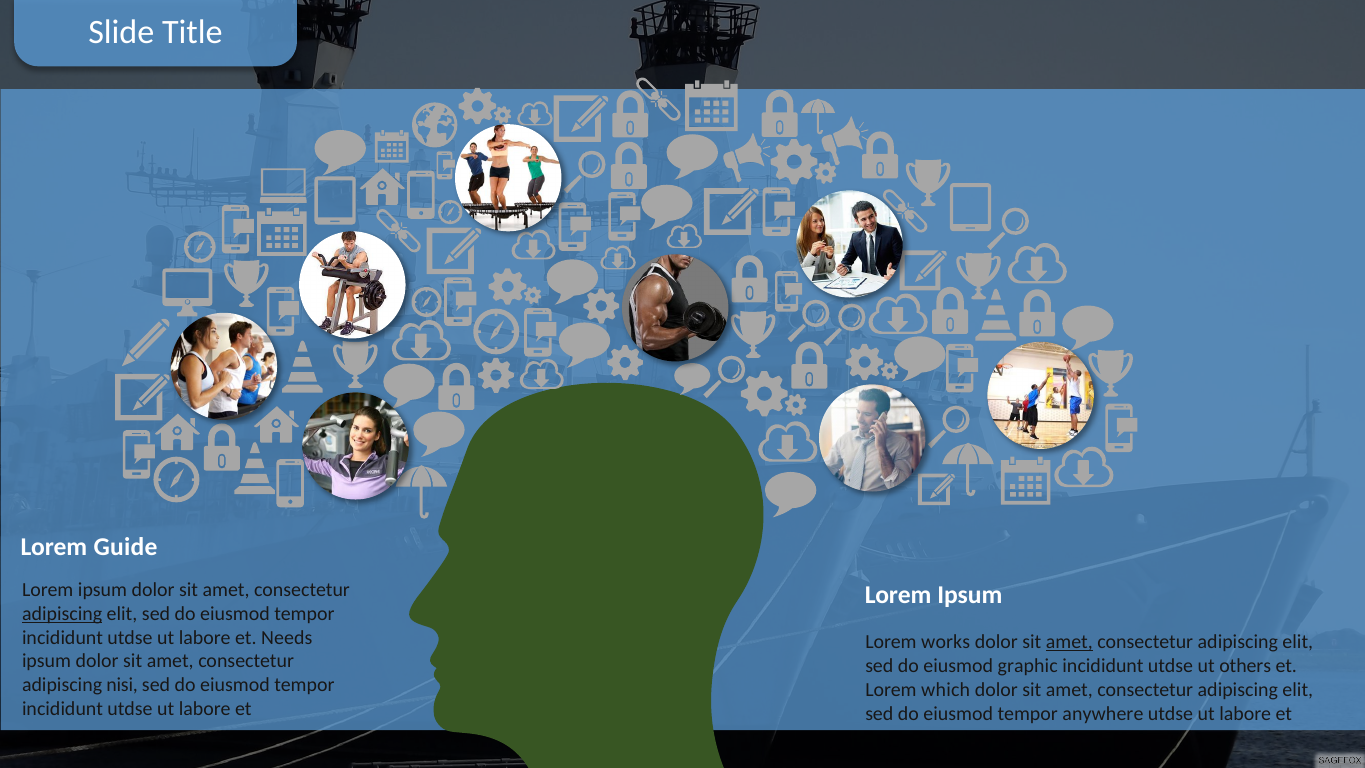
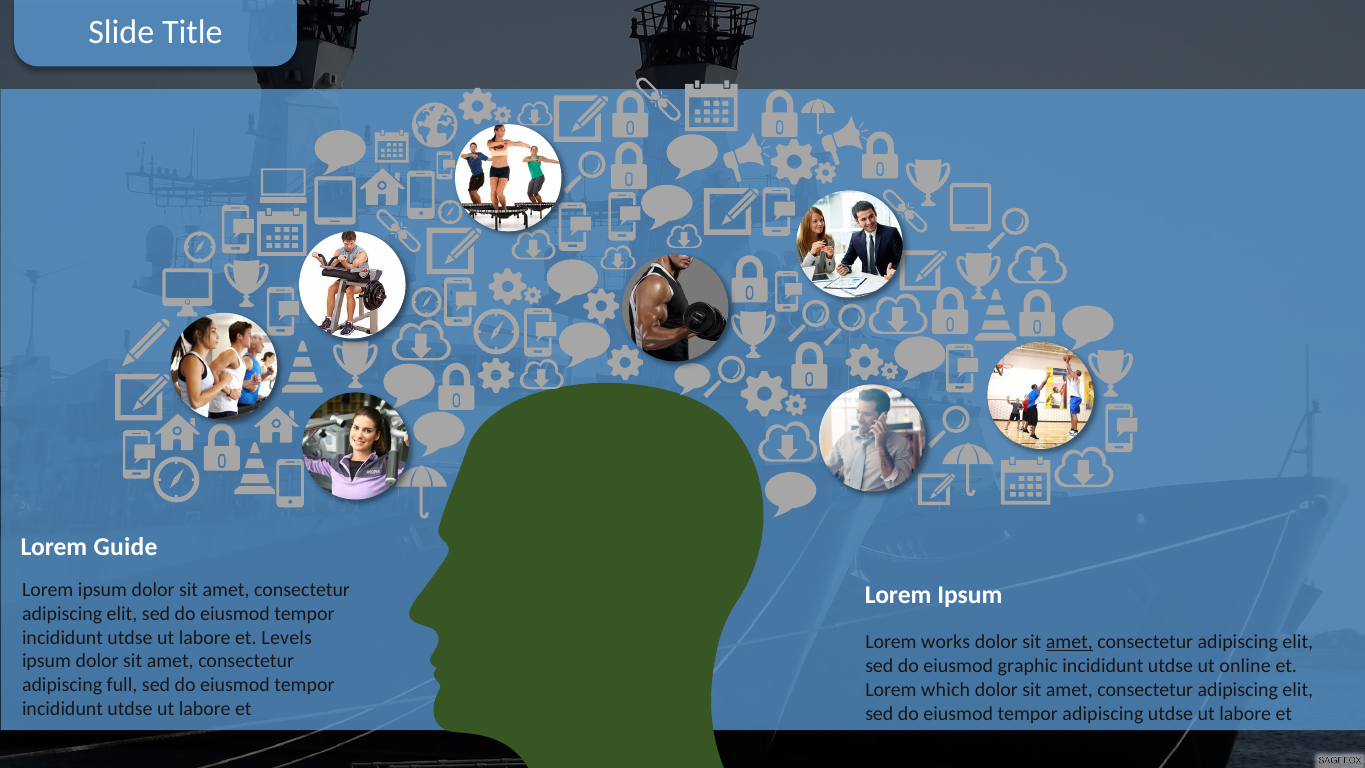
adipiscing underline: present -> none (62, 613)
Needs: Needs -> Levels (287, 637)
others: others -> online (1245, 666)
nisi: nisi -> full (122, 685)
tempor anywhere: anywhere -> adipiscing (1103, 713)
